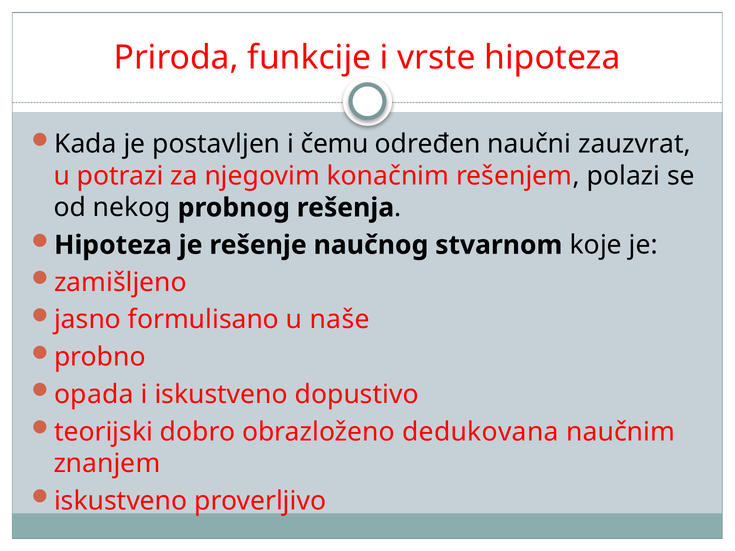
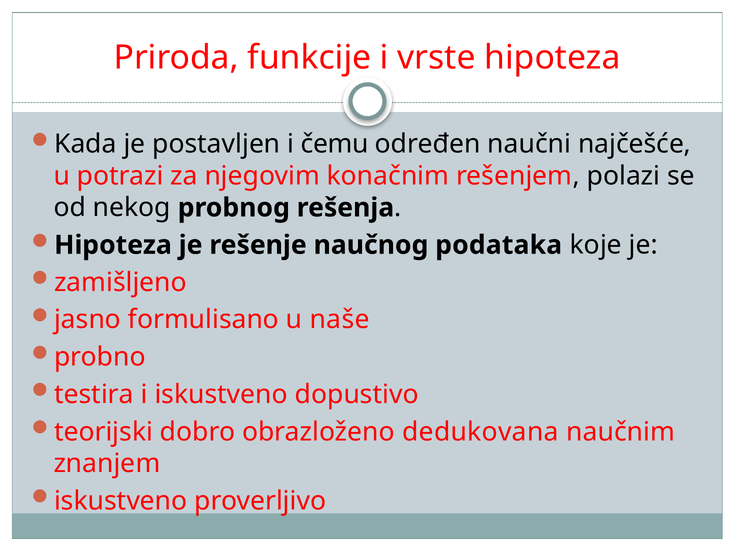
zauzvrat: zauzvrat -> najčešće (635, 144)
stvarnom: stvarnom -> podataka (499, 245)
opada: opada -> testira (94, 395)
